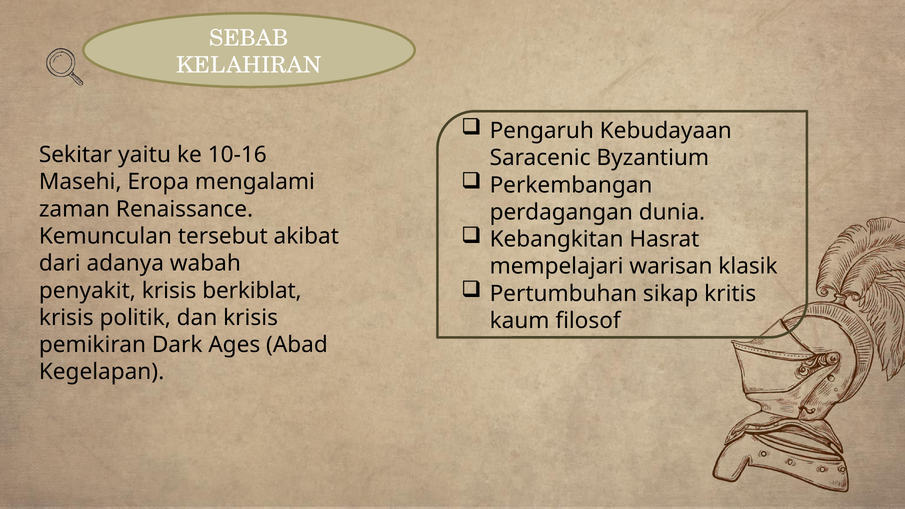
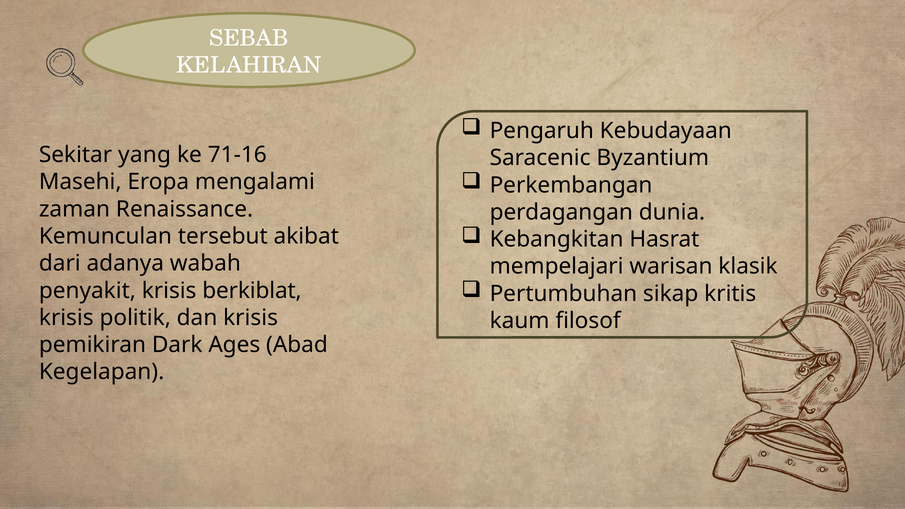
yaitu: yaitu -> yang (145, 155)
10-16: 10-16 -> 71-16 (237, 155)
